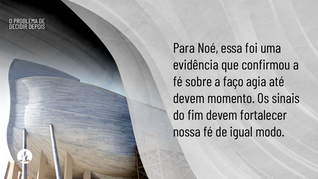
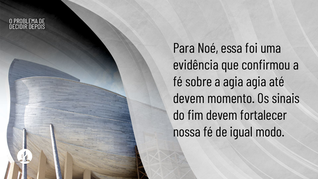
a faço: faço -> agia (233, 82)
